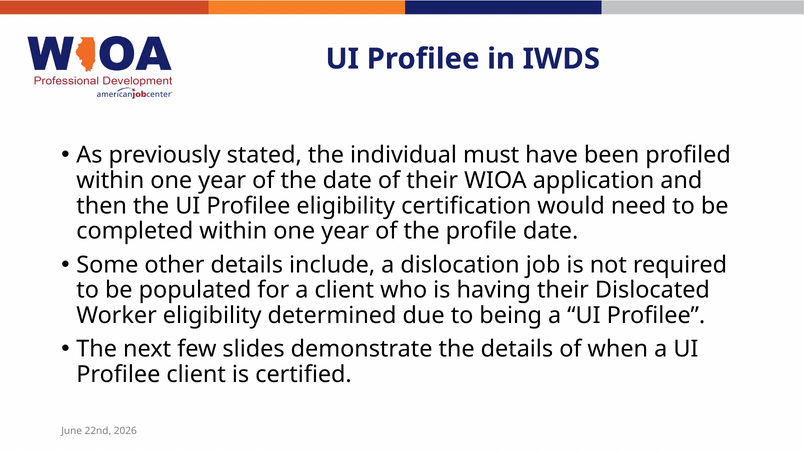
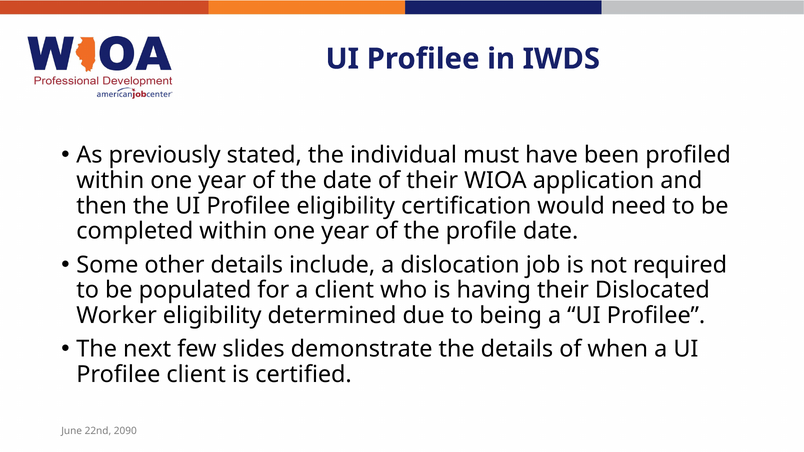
2026: 2026 -> 2090 (125, 431)
